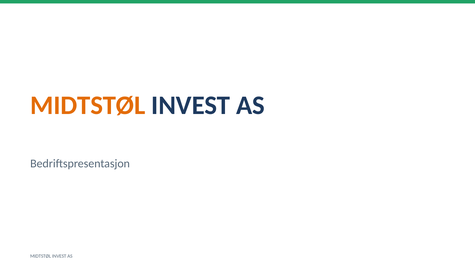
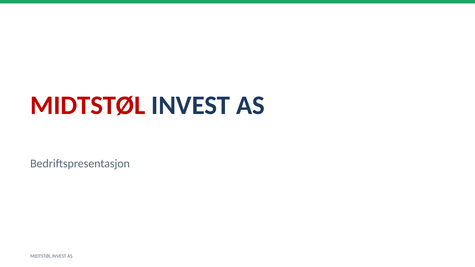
MIDTSTØL colour: orange -> red (88, 105)
